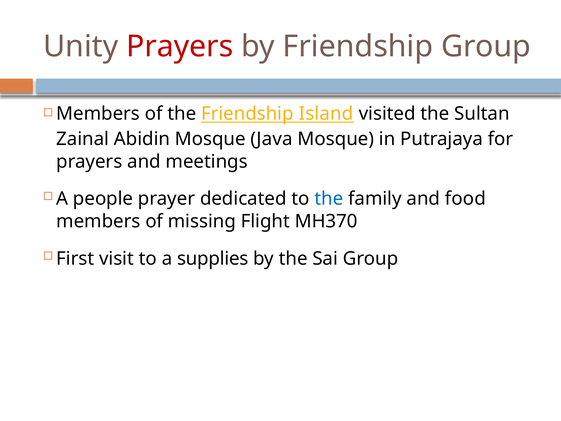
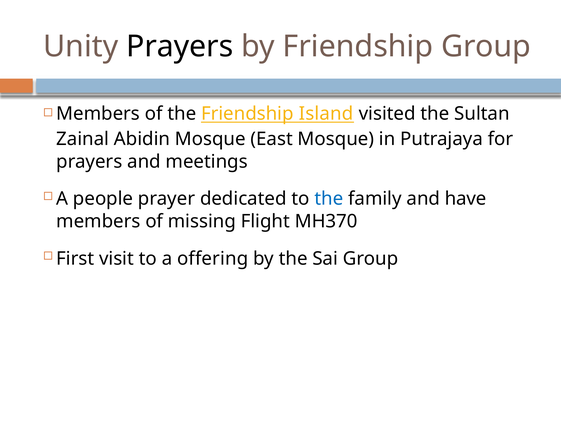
Prayers colour: red -> black (180, 47)
Java: Java -> East (272, 139)
food: food -> have (466, 199)
supplies: supplies -> offering (213, 258)
